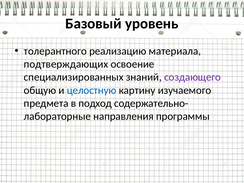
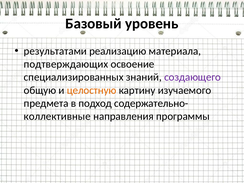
толерантного: толерантного -> результатами (55, 51)
целостную colour: blue -> orange (92, 90)
лабораторные: лабораторные -> коллективные (57, 116)
